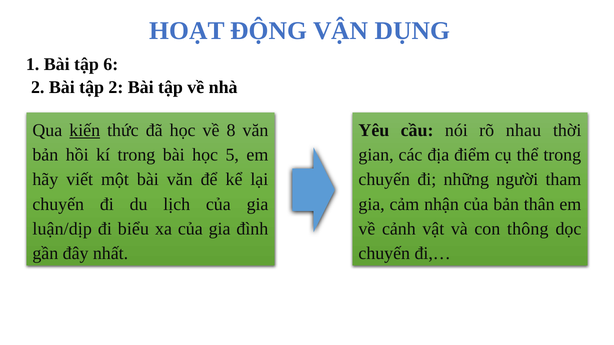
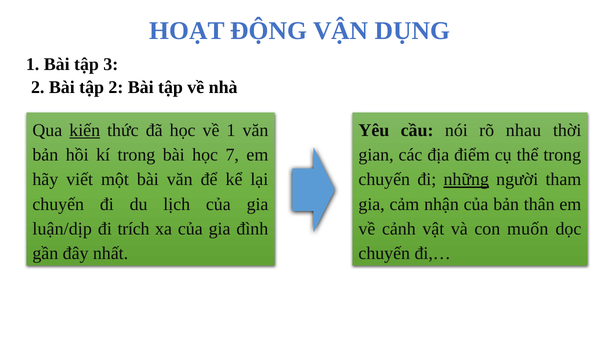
6: 6 -> 3 (111, 64)
về 8: 8 -> 1 (231, 130)
5: 5 -> 7 (232, 155)
những underline: none -> present (466, 180)
biểu: biểu -> trích (134, 229)
thông: thông -> muốn (528, 229)
